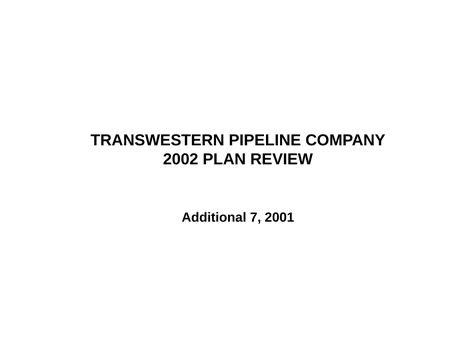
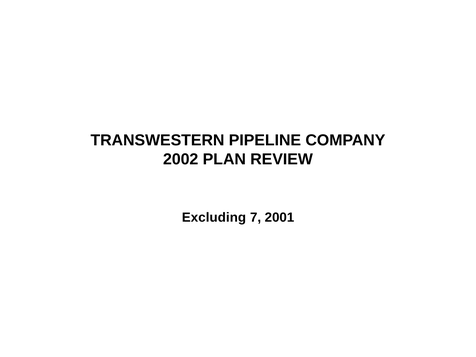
Additional: Additional -> Excluding (214, 218)
